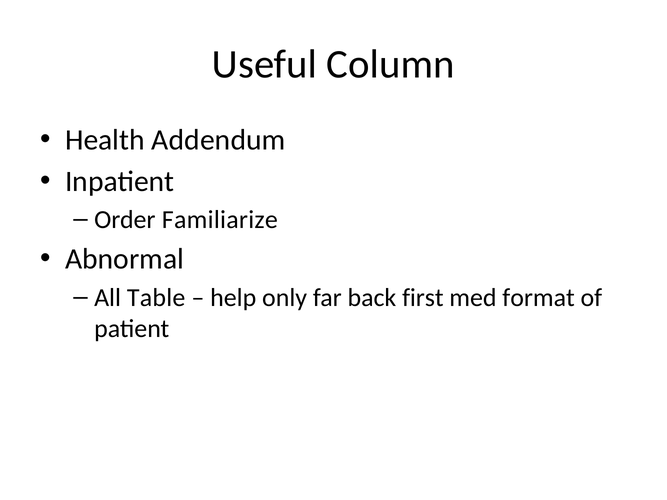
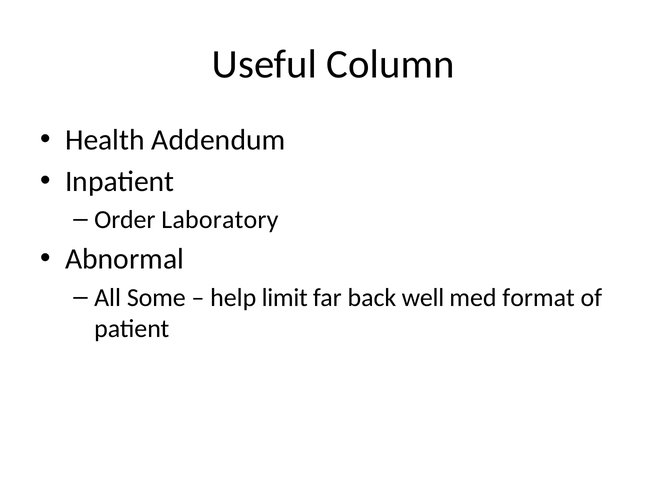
Familiarize: Familiarize -> Laboratory (220, 220)
Table: Table -> Some (156, 298)
only: only -> limit (285, 298)
first: first -> well (423, 298)
